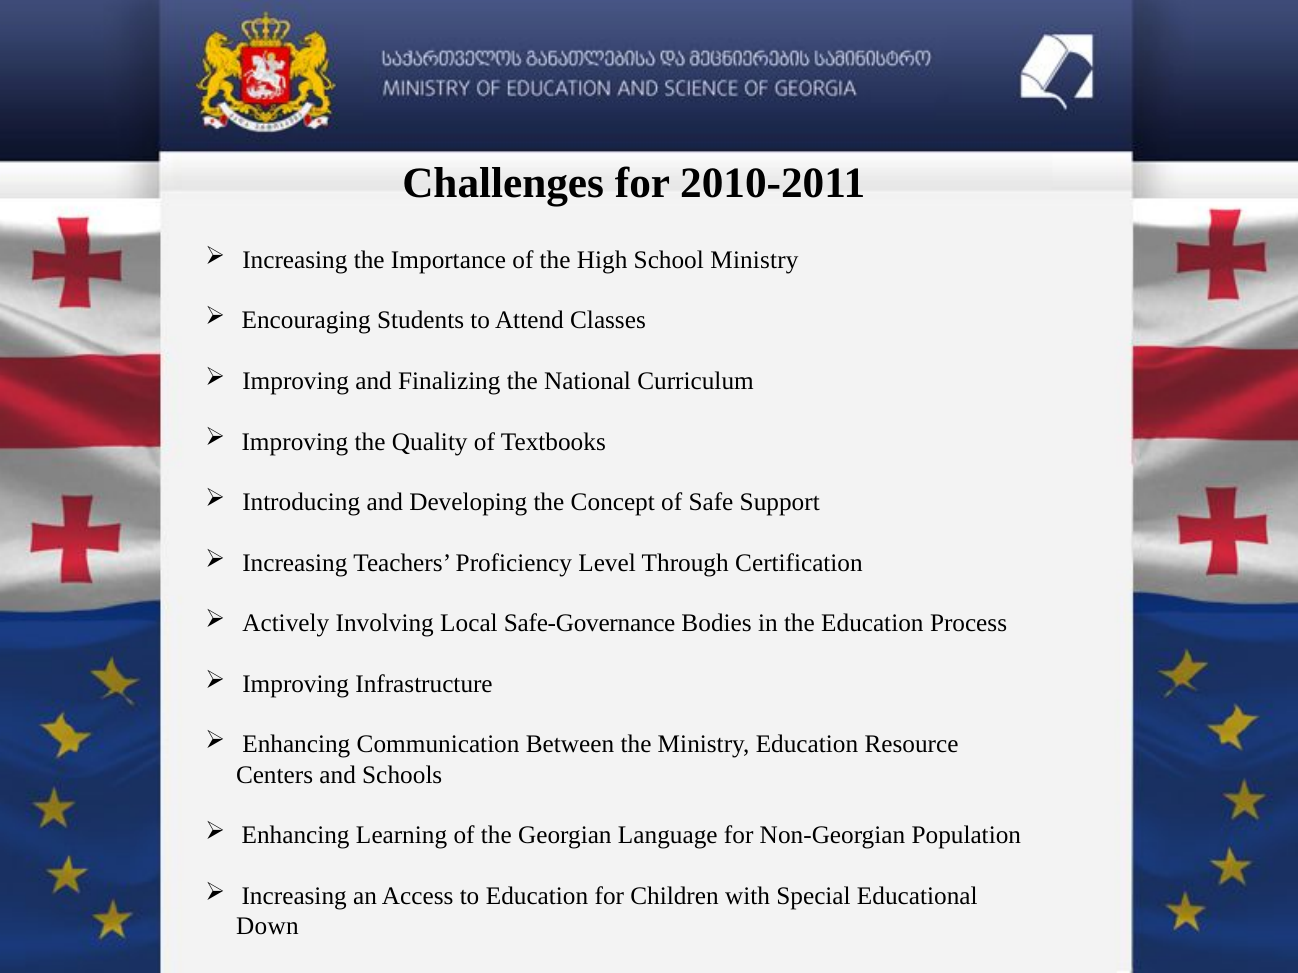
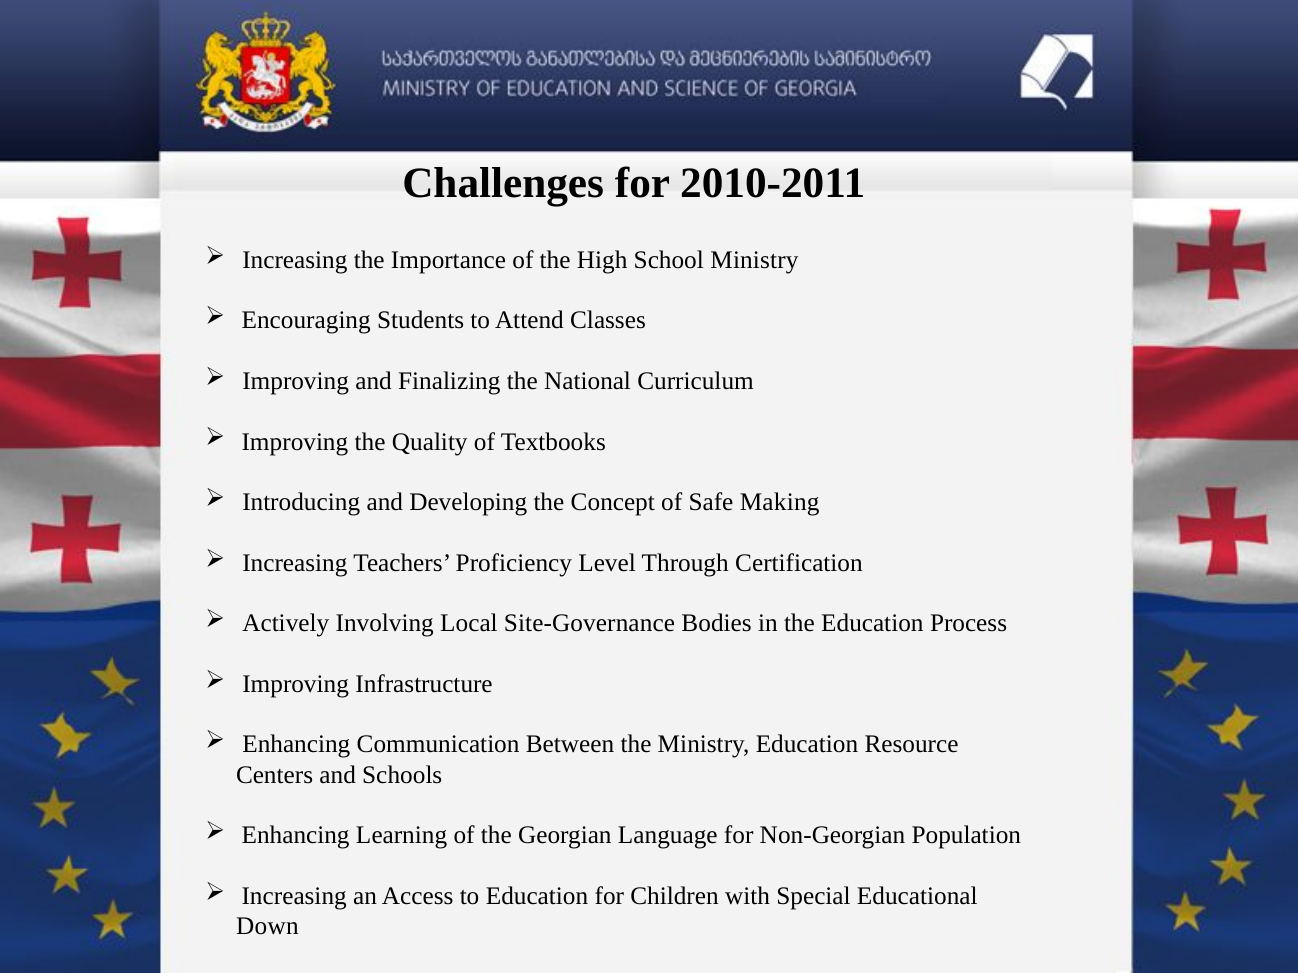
Support: Support -> Making (780, 503)
Safe-Governance: Safe-Governance -> Site-Governance (589, 624)
